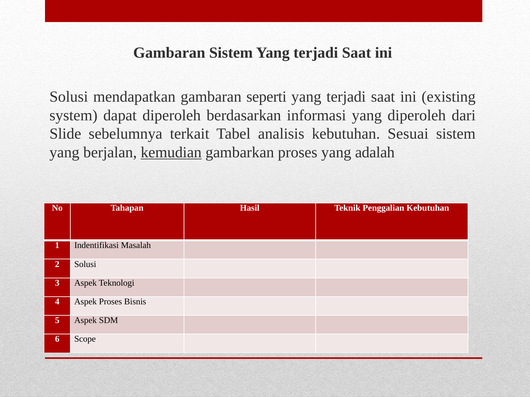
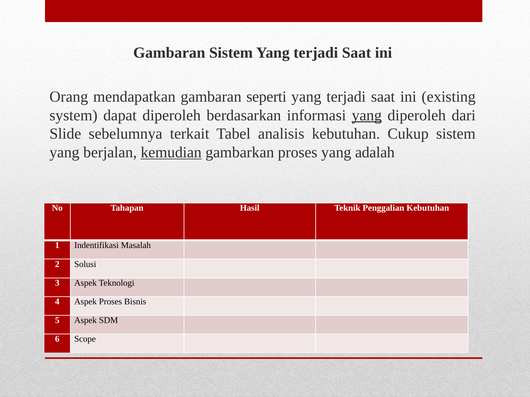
Solusi: Solusi -> Orang (69, 97)
yang underline: none -> present (367, 115)
Sesuai: Sesuai -> Cukup (408, 134)
